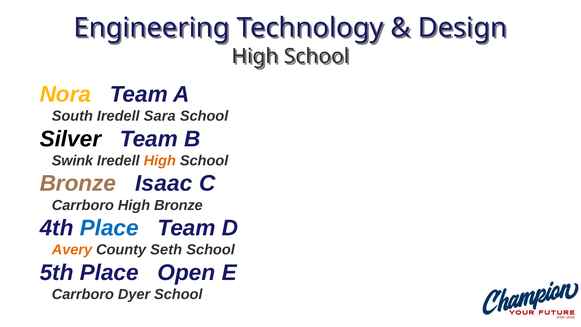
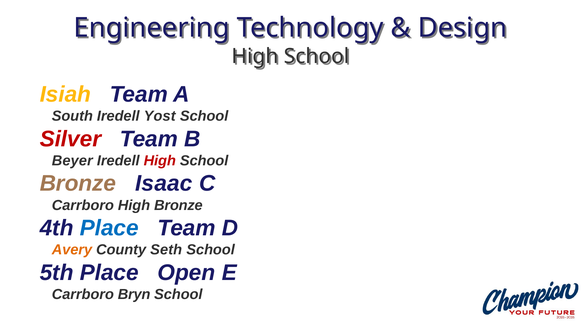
Nora: Nora -> Isiah (65, 94)
Sara: Sara -> Yost (160, 116)
Silver colour: black -> red (70, 139)
Swink: Swink -> Beyer (72, 161)
High colour: orange -> red (160, 161)
Dyer: Dyer -> Bryn (134, 294)
